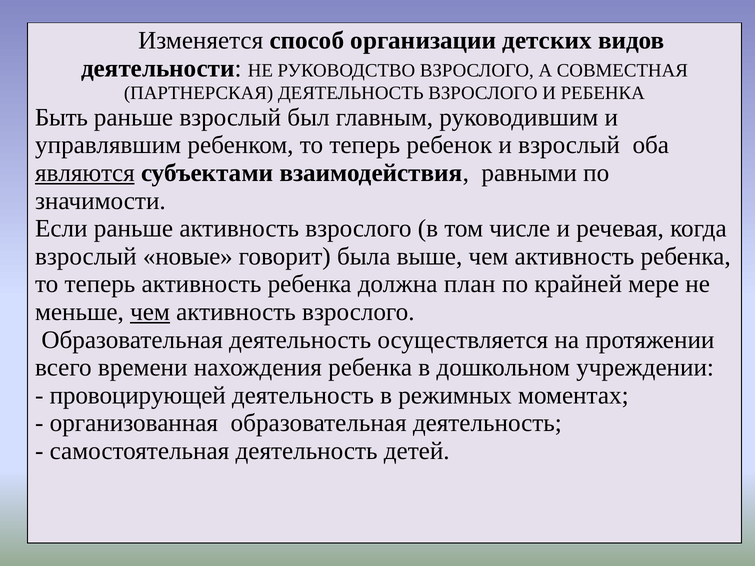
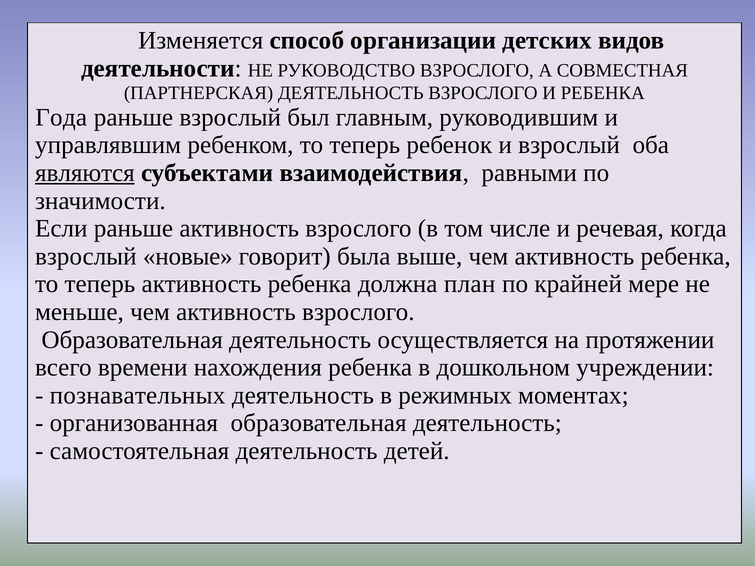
Быть: Быть -> Года (61, 117)
чем underline: present -> none (150, 312)
провоцирующей: провоцирующей -> познавательных (138, 396)
